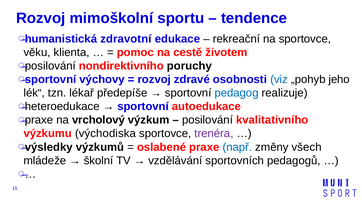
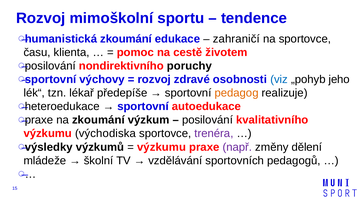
humanistická zdravotní: zdravotní -> zkoumání (126, 39)
rekreační: rekreační -> zahraničí (236, 39)
věku: věku -> času (37, 52)
pedagog colour: blue -> orange (237, 93)
na vrcholový: vrcholový -> zkoumání (98, 120)
oslabené: oslabené -> výzkumu (162, 148)
např colour: blue -> purple (237, 148)
všech: všech -> dělení (307, 148)
